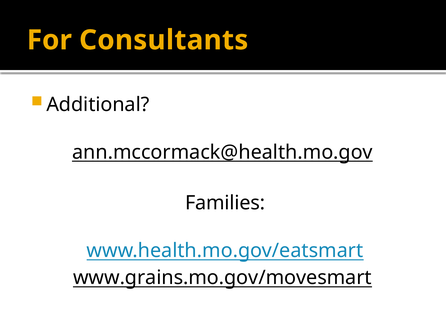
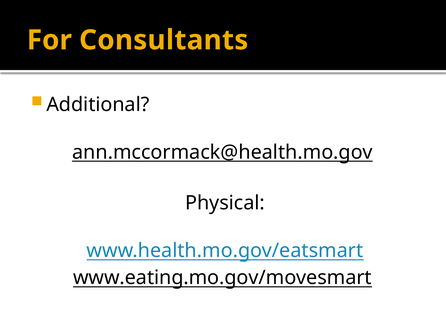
Families: Families -> Physical (225, 203)
www.grains.mo.gov/movesmart: www.grains.mo.gov/movesmart -> www.eating.mo.gov/movesmart (222, 277)
